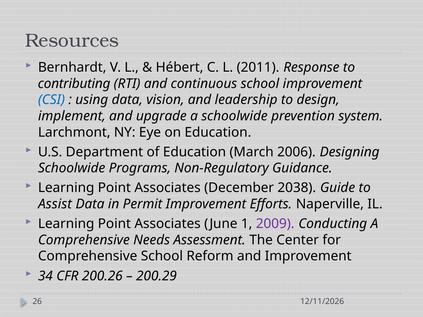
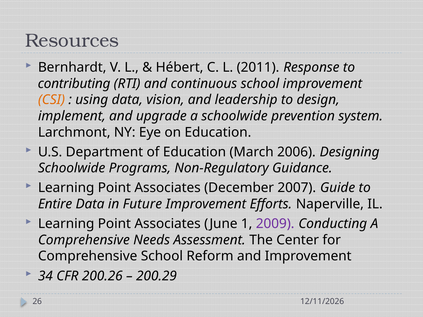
CSI colour: blue -> orange (51, 100)
2038: 2038 -> 2007 (297, 188)
Assist: Assist -> Entire (55, 204)
Permit: Permit -> Future (142, 204)
